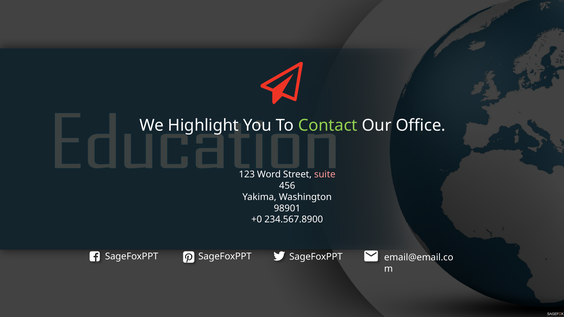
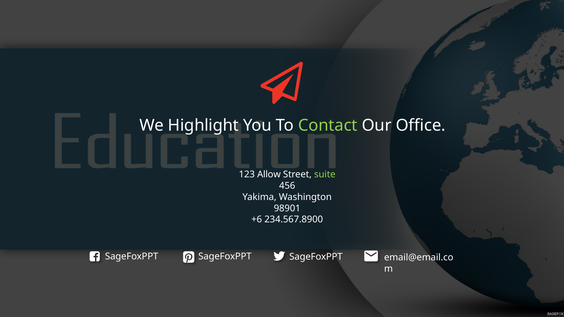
Word: Word -> Allow (269, 175)
suite colour: pink -> light green (325, 175)
+0: +0 -> +6 (257, 220)
